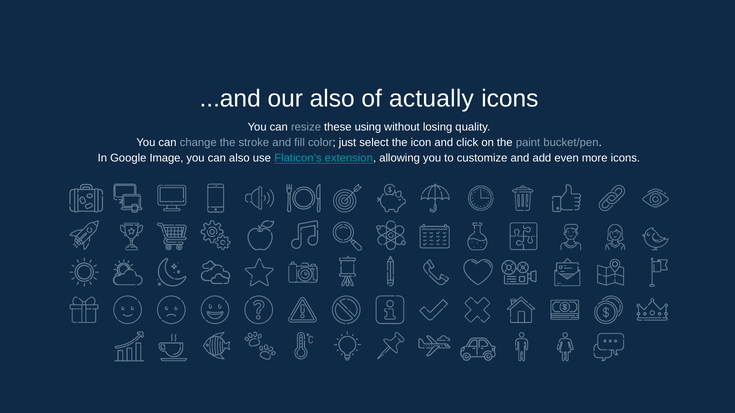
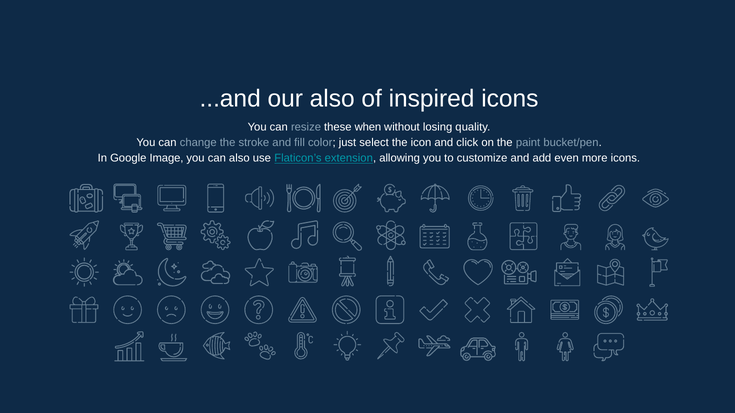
actually: actually -> inspired (432, 99)
using: using -> when (368, 127)
